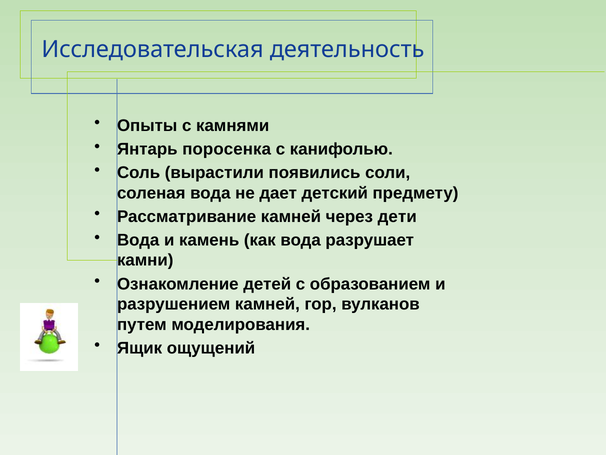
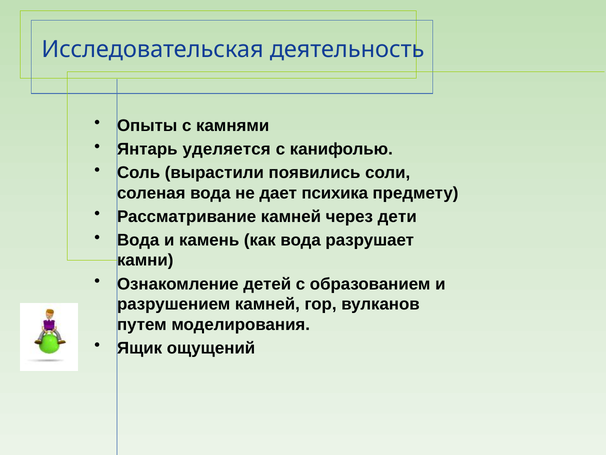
поросенка: поросенка -> уделяется (227, 149)
детский: детский -> психика (335, 193)
